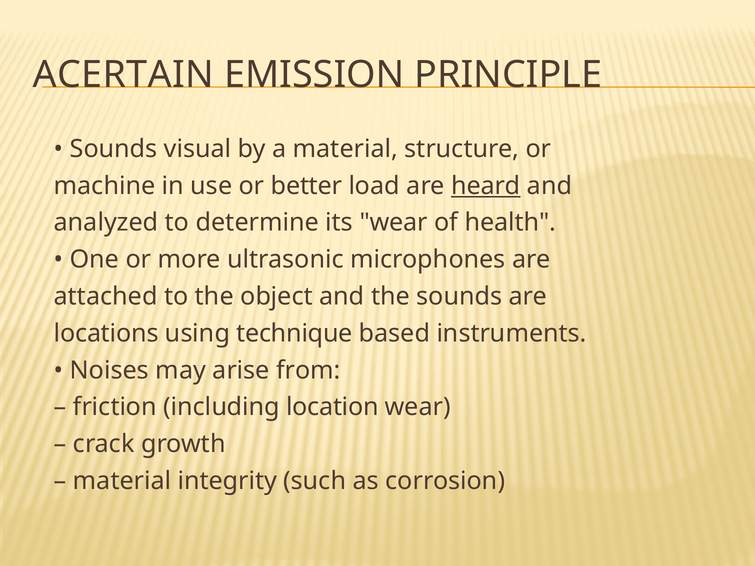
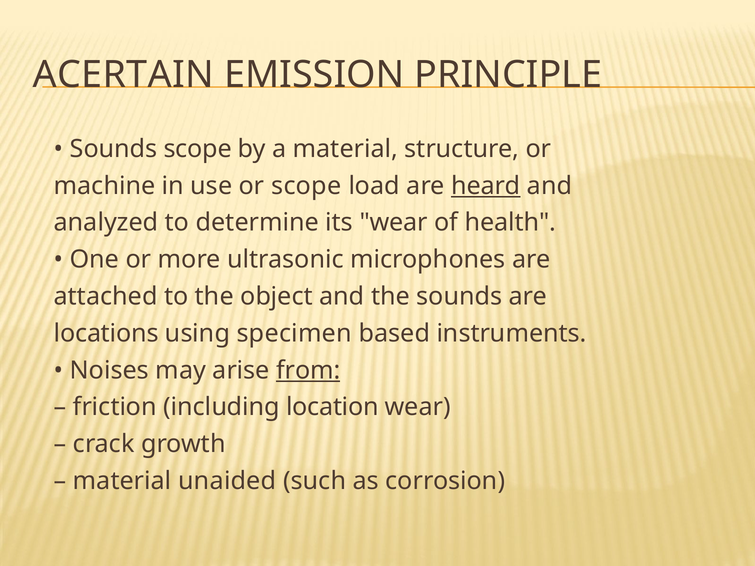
Sounds visual: visual -> scope (198, 149)
or better: better -> scope (306, 186)
technique: technique -> specimen (294, 333)
from underline: none -> present (308, 370)
integrity: integrity -> unaided (227, 481)
